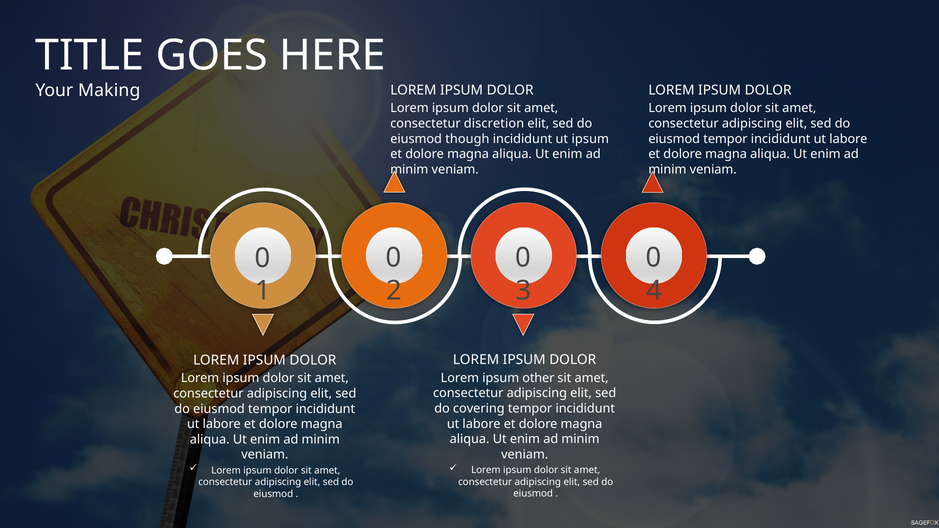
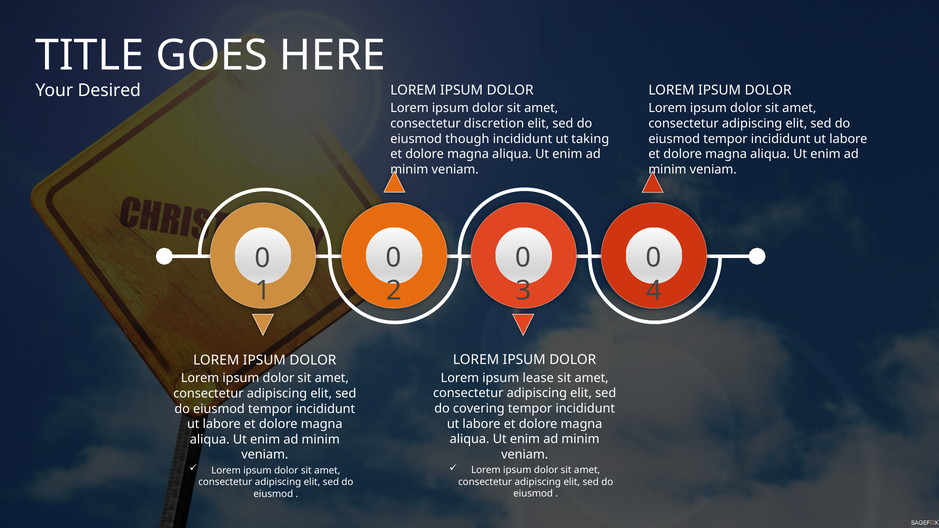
Making: Making -> Desired (109, 90)
ut ipsum: ipsum -> taking (590, 139)
other: other -> lease (538, 378)
